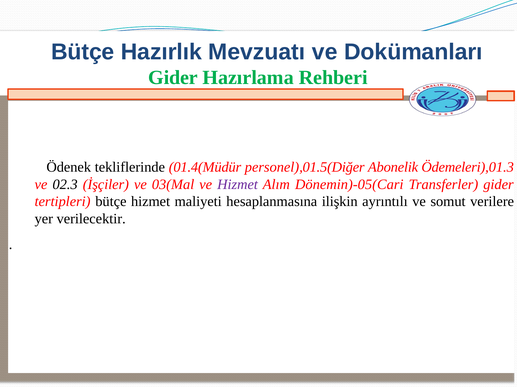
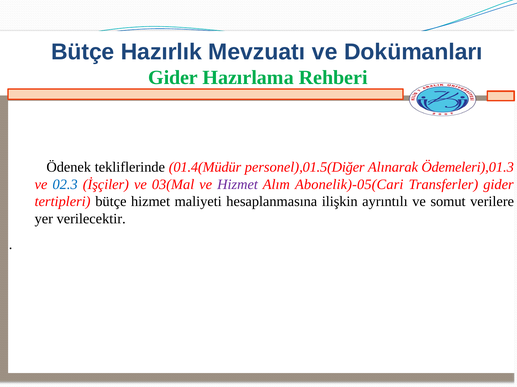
Abonelik: Abonelik -> Alınarak (393, 167)
02.3 colour: black -> blue (65, 185)
Dönemin)-05(Cari: Dönemin)-05(Cari -> Abonelik)-05(Cari (349, 185)
